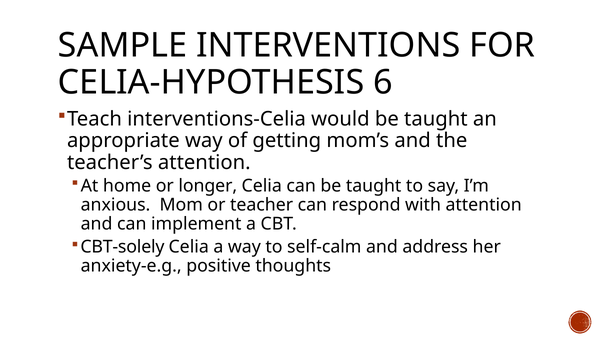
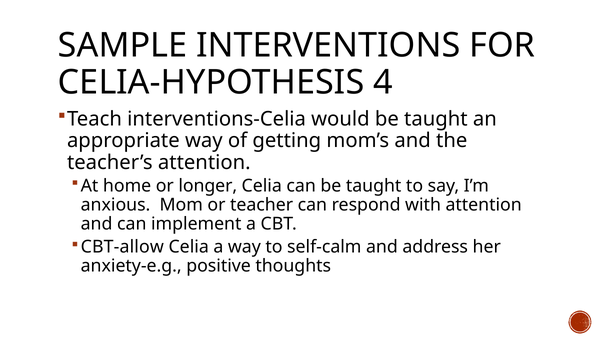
6: 6 -> 4 (383, 83)
CBT-solely: CBT-solely -> CBT-allow (122, 247)
